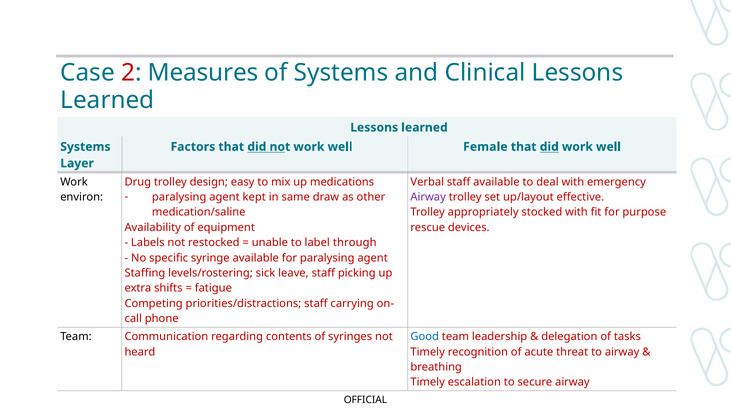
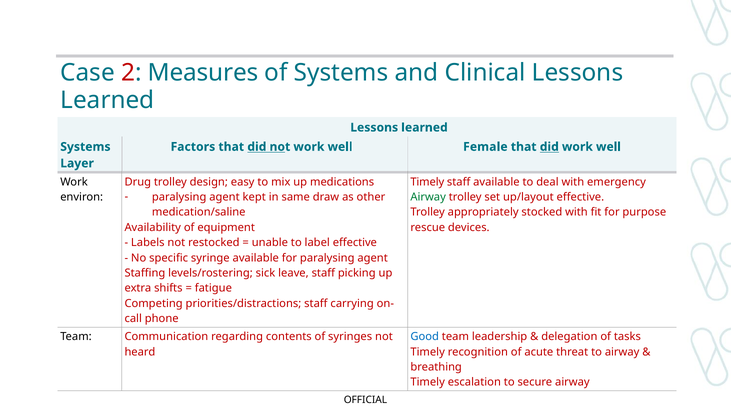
Verbal: Verbal -> Timely (427, 182)
Airway colour: purple -> green (428, 197)
label through: through -> effective (355, 243)
